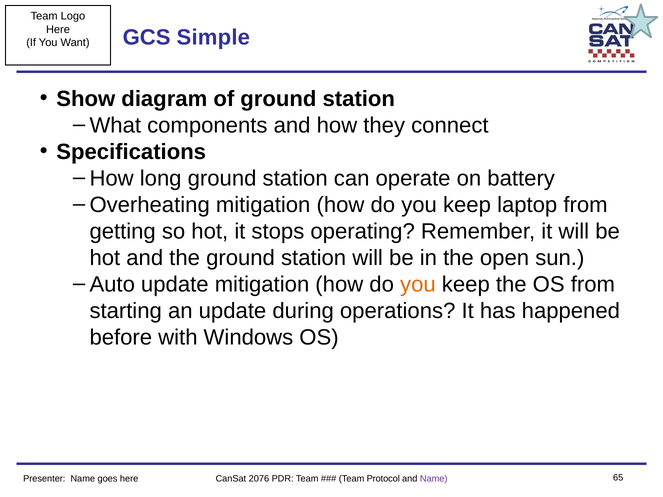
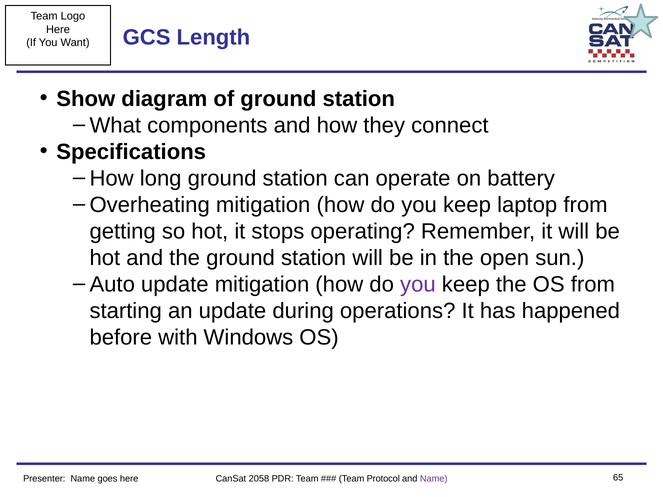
Simple: Simple -> Length (213, 37)
you colour: orange -> purple (418, 284)
2076: 2076 -> 2058 (259, 479)
